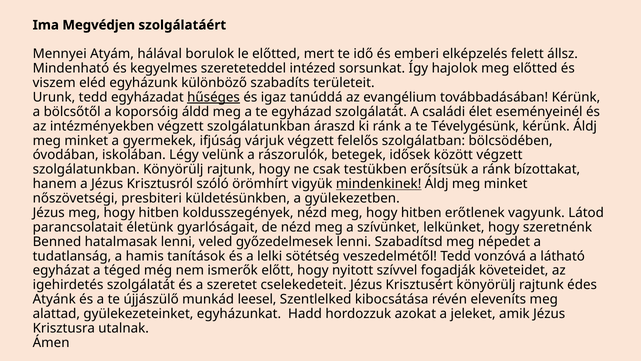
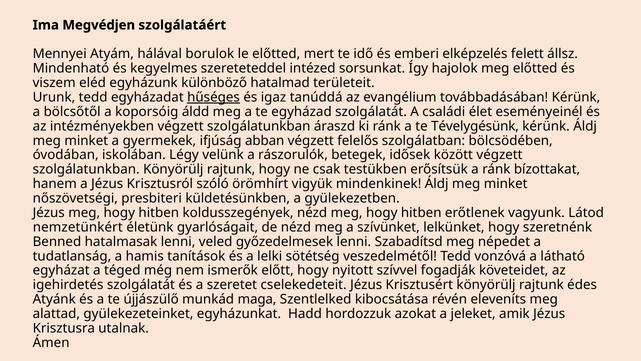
szabadíts: szabadíts -> hatalmad (280, 83)
várjuk: várjuk -> abban (265, 140)
mindenkinek underline: present -> none (379, 184)
parancsolatait: parancsolatait -> nemzetünkért (78, 227)
leesel: leesel -> maga (257, 299)
